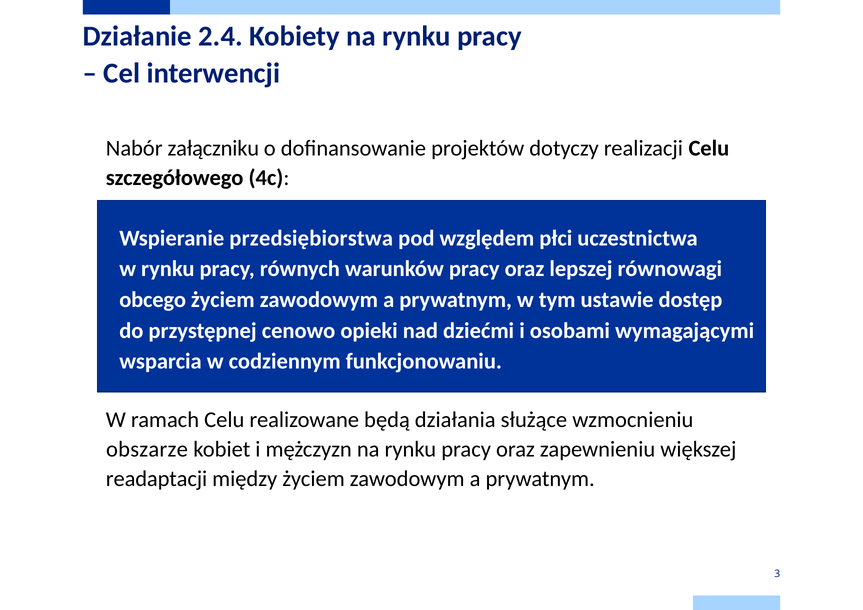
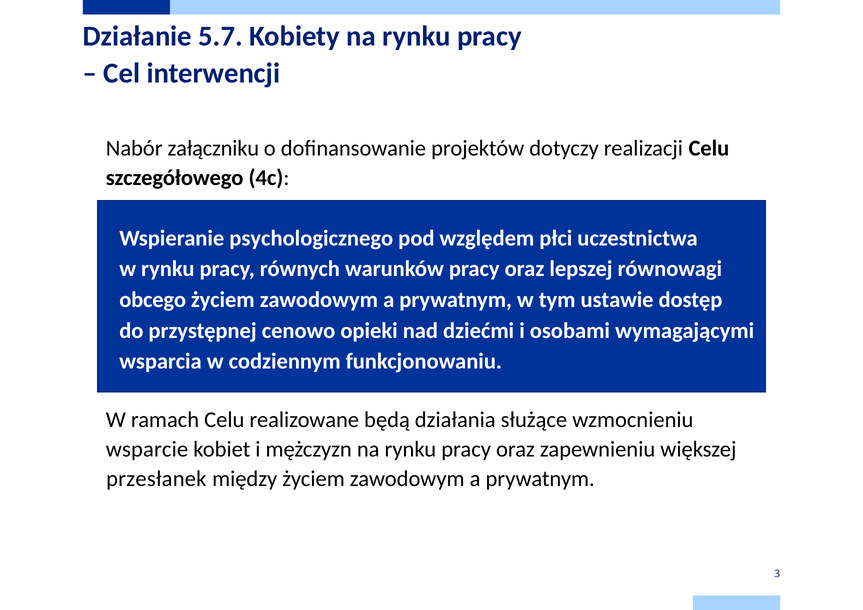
2.4: 2.4 -> 5.7 (221, 36)
przedsiębiorstwa: przedsiębiorstwa -> psychologicznego (311, 238)
obszarze: obszarze -> wsparcie (147, 450)
readaptacji: readaptacji -> przesłanek (156, 479)
